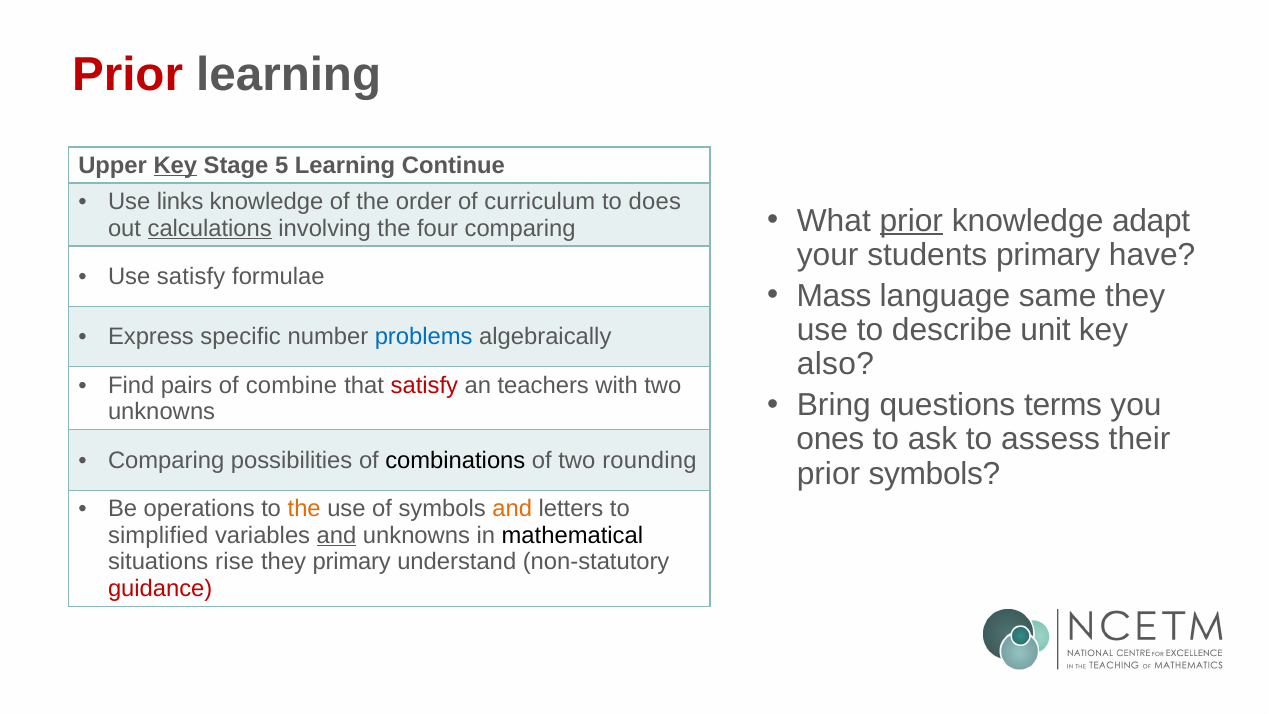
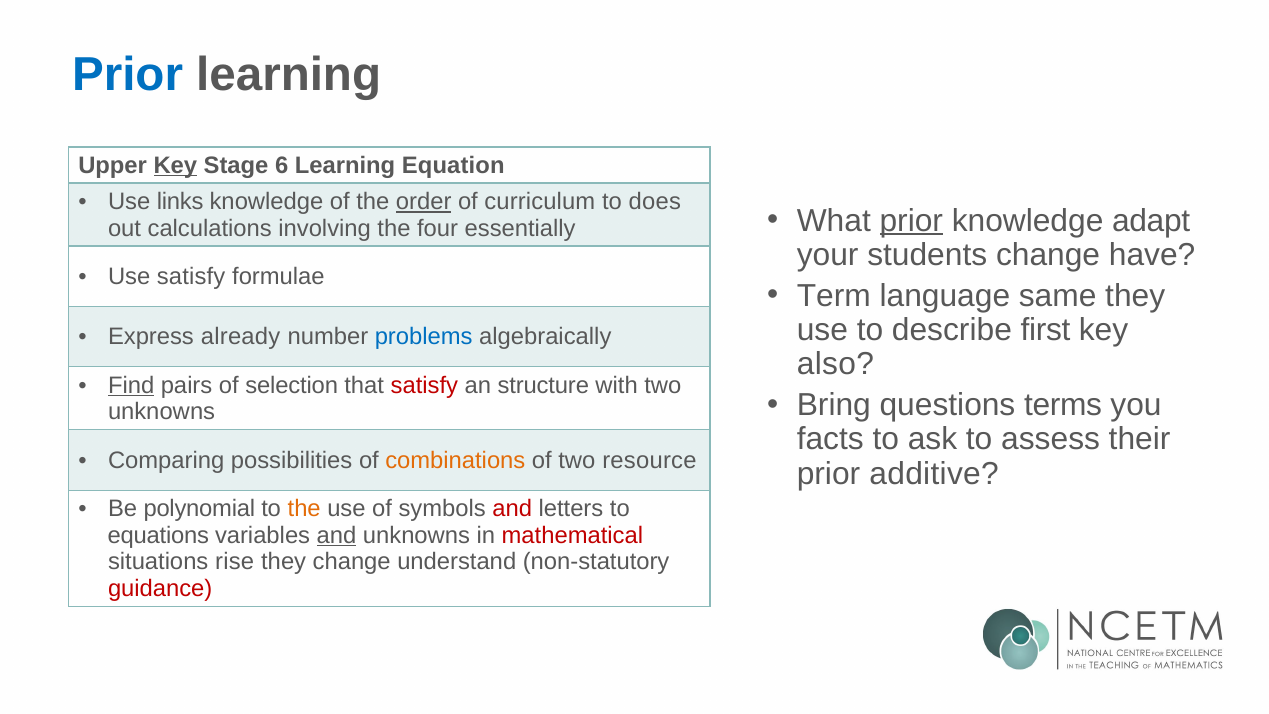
Prior colour: red -> blue (128, 75)
5: 5 -> 6 (282, 165)
Continue: Continue -> Equation (453, 165)
order underline: none -> present (424, 202)
calculations underline: present -> none (210, 228)
four comparing: comparing -> essentially (520, 228)
students primary: primary -> change (1048, 255)
Mass: Mass -> Term (834, 296)
unit: unit -> first (1046, 330)
specific: specific -> already (241, 337)
Find underline: none -> present (131, 385)
combine: combine -> selection (292, 385)
teachers: teachers -> structure (543, 385)
ones: ones -> facts (830, 439)
combinations colour: black -> orange (455, 460)
rounding: rounding -> resource (649, 460)
prior symbols: symbols -> additive (934, 474)
operations: operations -> polynomial (199, 509)
and colour: orange -> red (512, 509)
simplified: simplified -> equations (158, 535)
mathematical colour: black -> red (572, 535)
they primary: primary -> change (352, 562)
